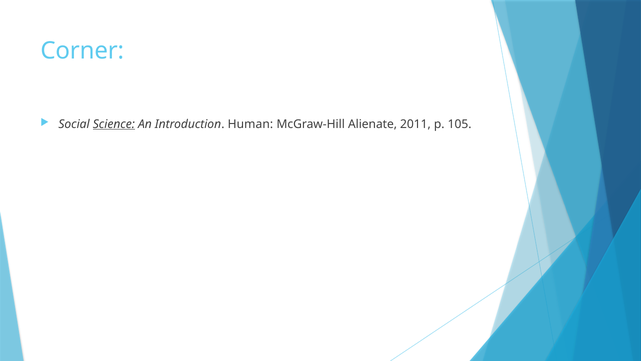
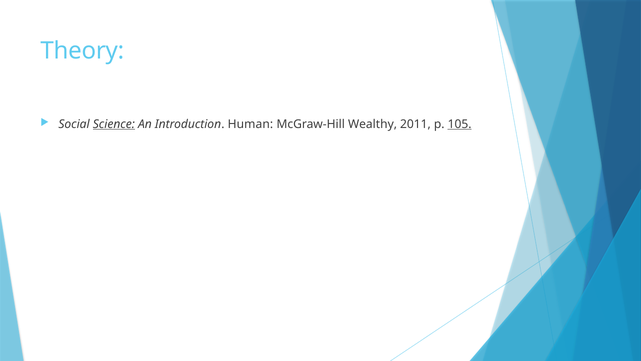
Corner: Corner -> Theory (82, 51)
Alienate: Alienate -> Wealthy (373, 124)
105 underline: none -> present (460, 124)
